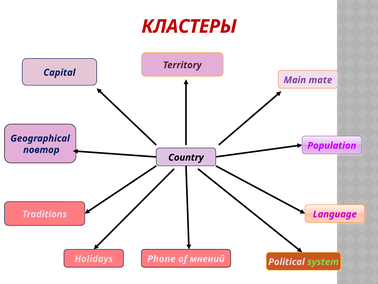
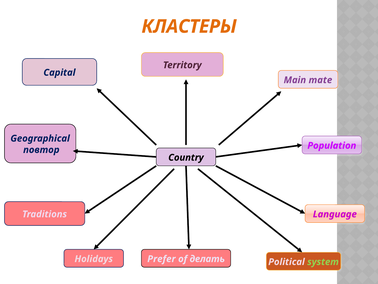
КЛАСТЕРЫ colour: red -> orange (189, 26)
Phone: Phone -> Prefer (161, 258)
мнений: мнений -> делать (207, 258)
